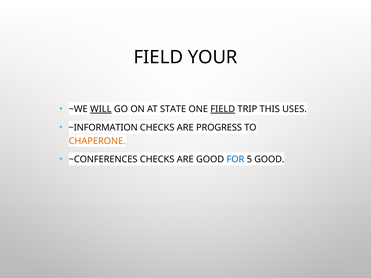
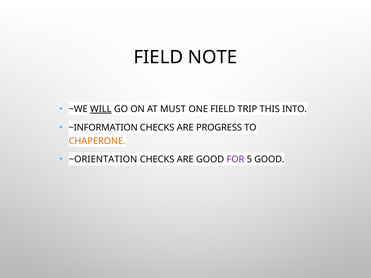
YOUR: YOUR -> NOTE (213, 57)
STATE: STATE -> MUST (173, 109)
FIELD underline: present -> none (223, 109)
USES: USES -> INTO (295, 109)
~CONFERENCES: ~CONFERENCES -> ~ORIENTATION (103, 160)
FOR colour: blue -> purple (235, 160)
